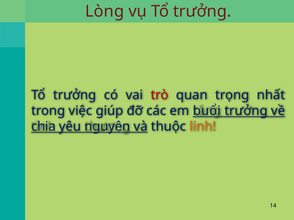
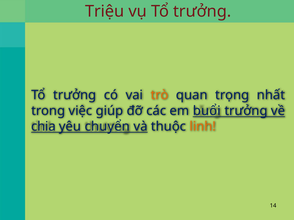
Lòng: Lòng -> Triệu (105, 11)
trò colour: red -> orange (160, 95)
nguyện: nguyện -> chuyển (107, 127)
